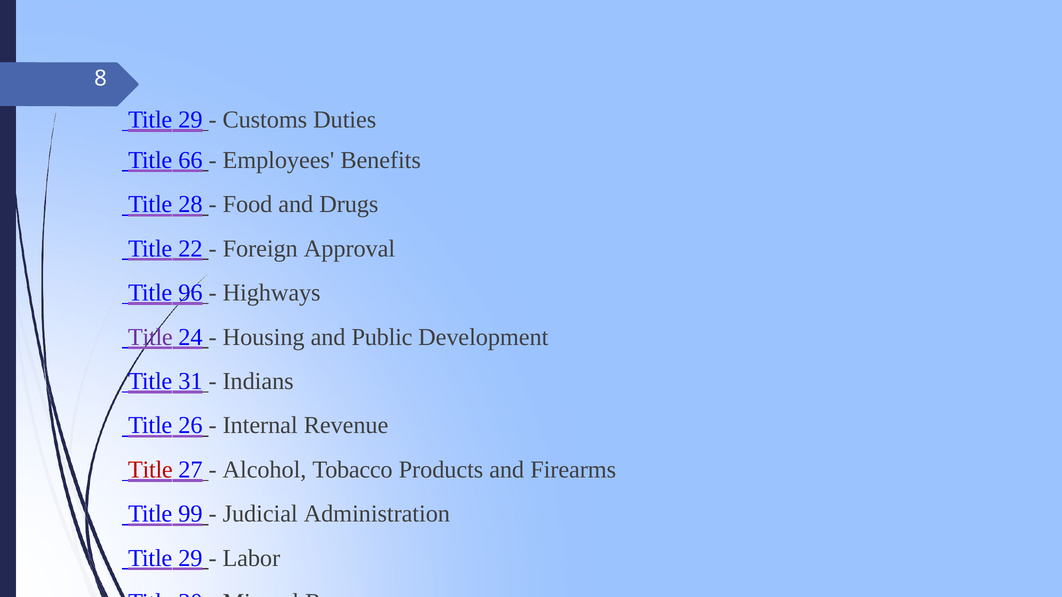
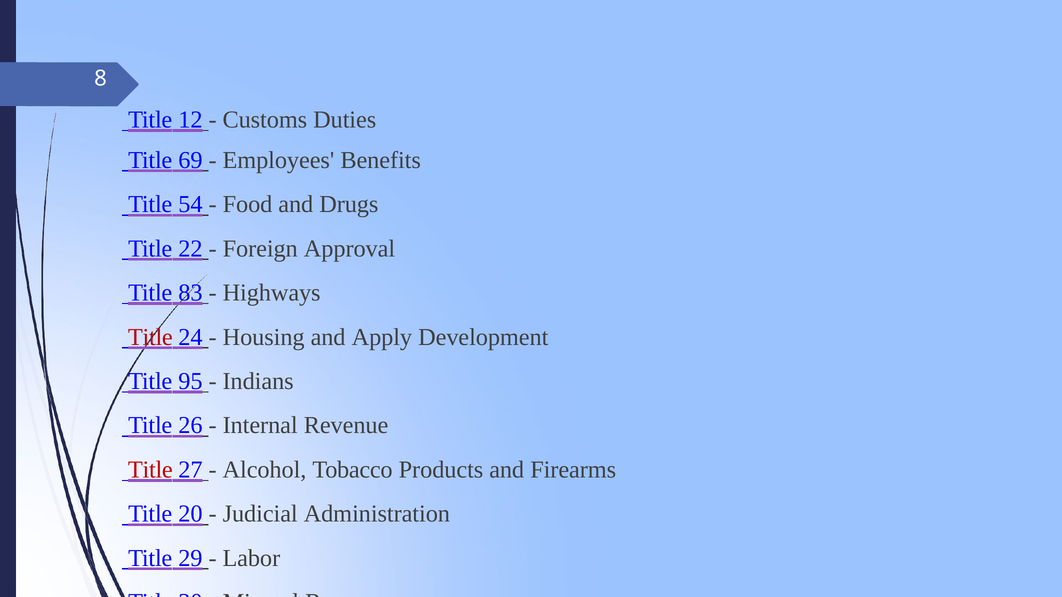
29: 29 -> 12 (190, 120)
66: 66 -> 69 (190, 160)
28: 28 -> 54 (190, 204)
96: 96 -> 83 (190, 293)
Title colour: purple -> red (150, 337)
Public: Public -> Apply (382, 337)
31: 31 -> 95 (190, 381)
99: 99 -> 20 (190, 514)
